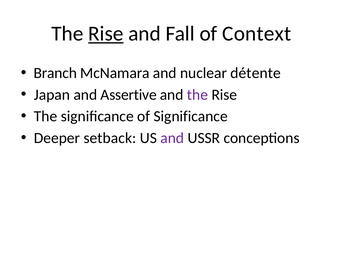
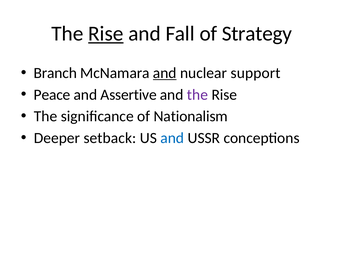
Context: Context -> Strategy (257, 34)
and underline: none -> present (165, 73)
détente: détente -> support (256, 73)
Japan: Japan -> Peace (52, 95)
of Significance: Significance -> Nationalism (191, 116)
and colour: purple -> blue (172, 138)
